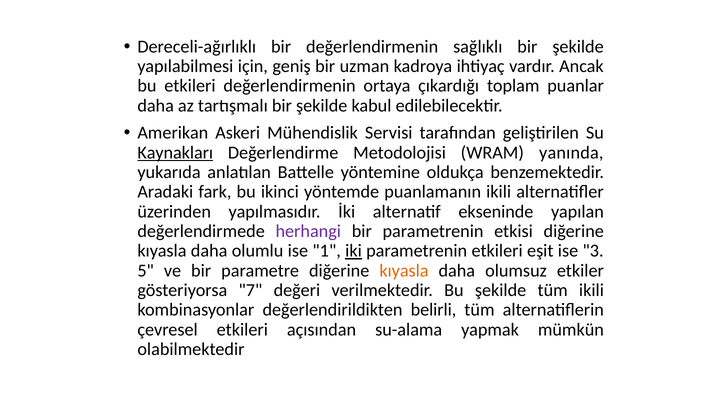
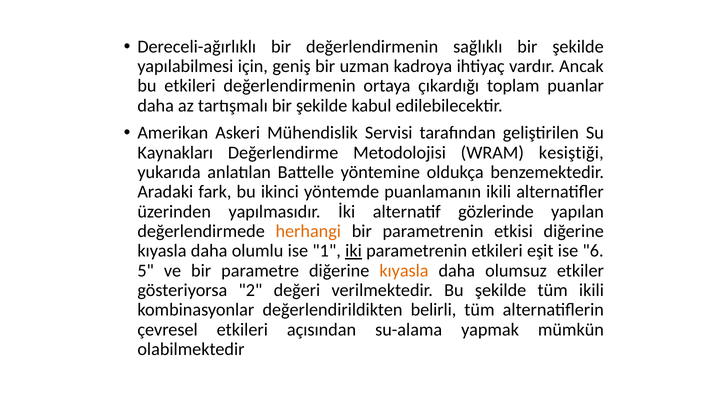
Kaynakları underline: present -> none (175, 152)
yanında: yanında -> kesiştiği (571, 152)
ekseninde: ekseninde -> gözlerinde (496, 211)
herhangi colour: purple -> orange (308, 231)
3: 3 -> 6 (593, 251)
7: 7 -> 2 (250, 290)
